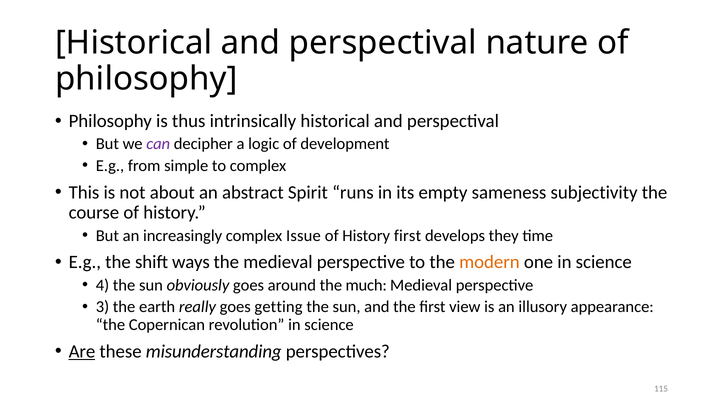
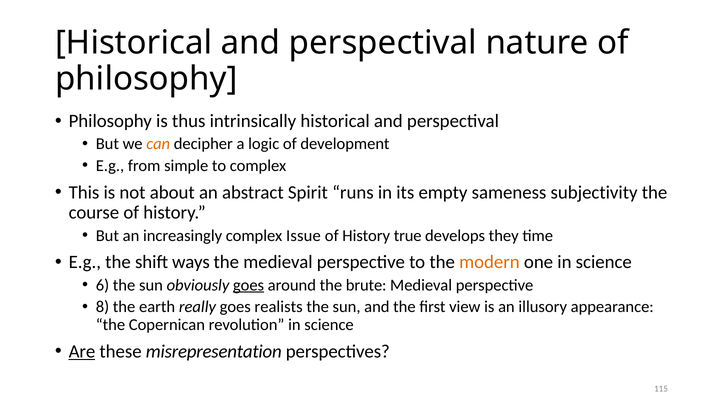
can colour: purple -> orange (158, 144)
History first: first -> true (408, 235)
4: 4 -> 6 (102, 285)
goes underline: none -> present (249, 285)
much: much -> brute (366, 285)
3: 3 -> 8 (102, 307)
getting: getting -> realists (279, 307)
misunderstanding: misunderstanding -> misrepresentation (214, 351)
